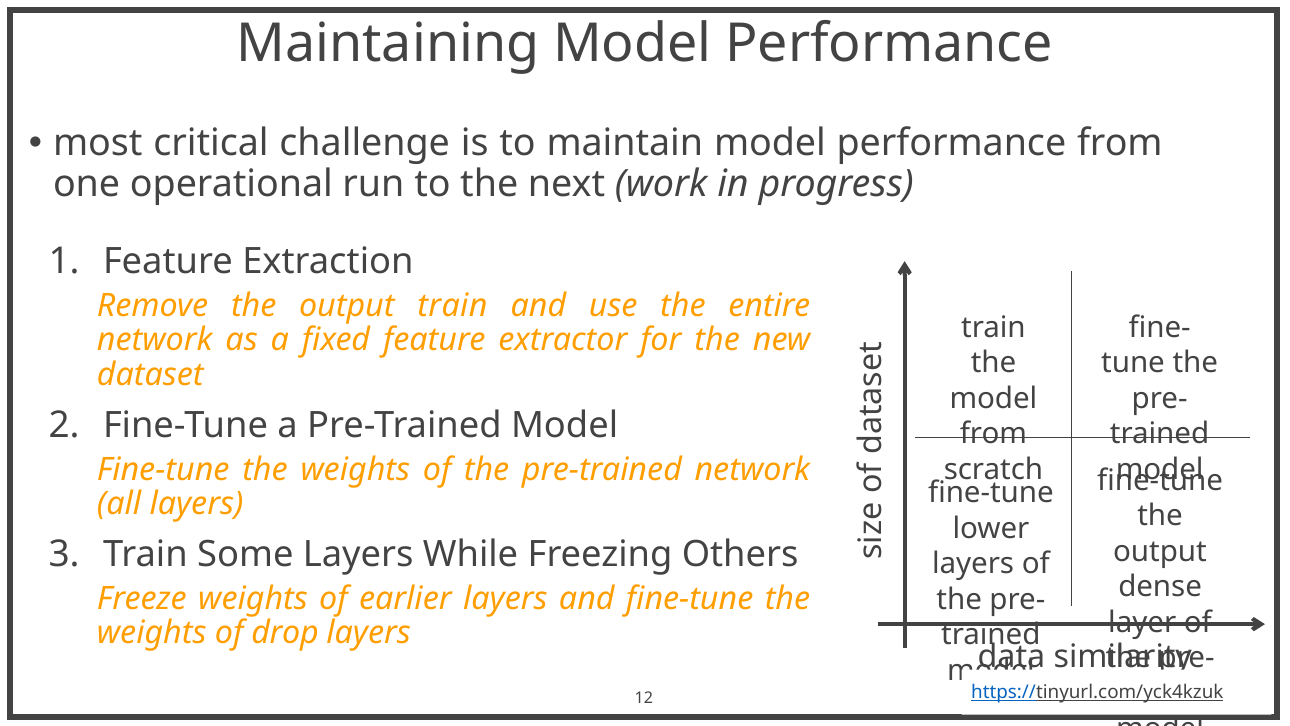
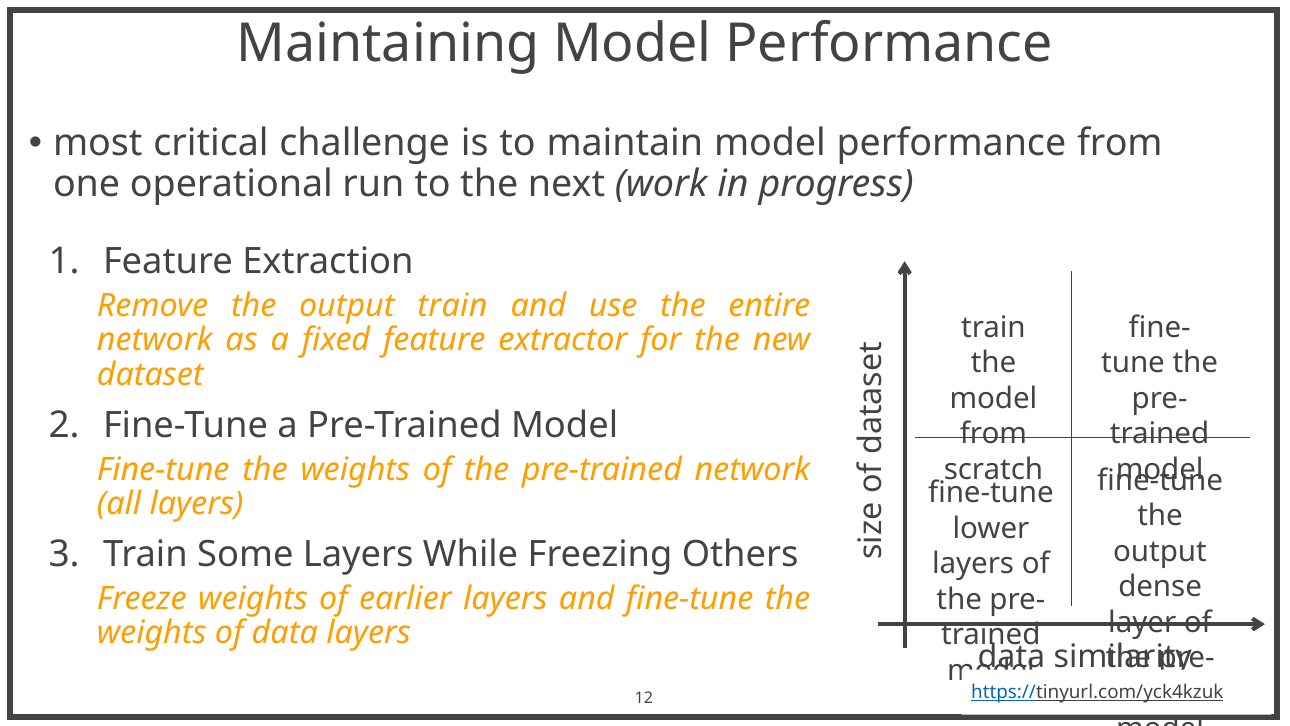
of drop: drop -> data (285, 633)
